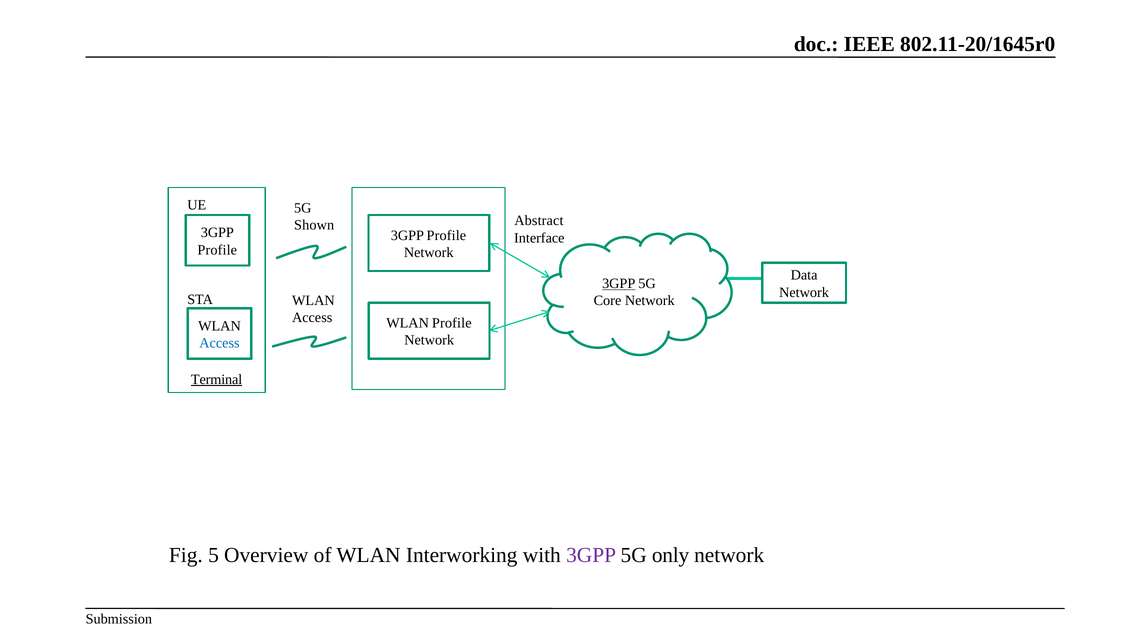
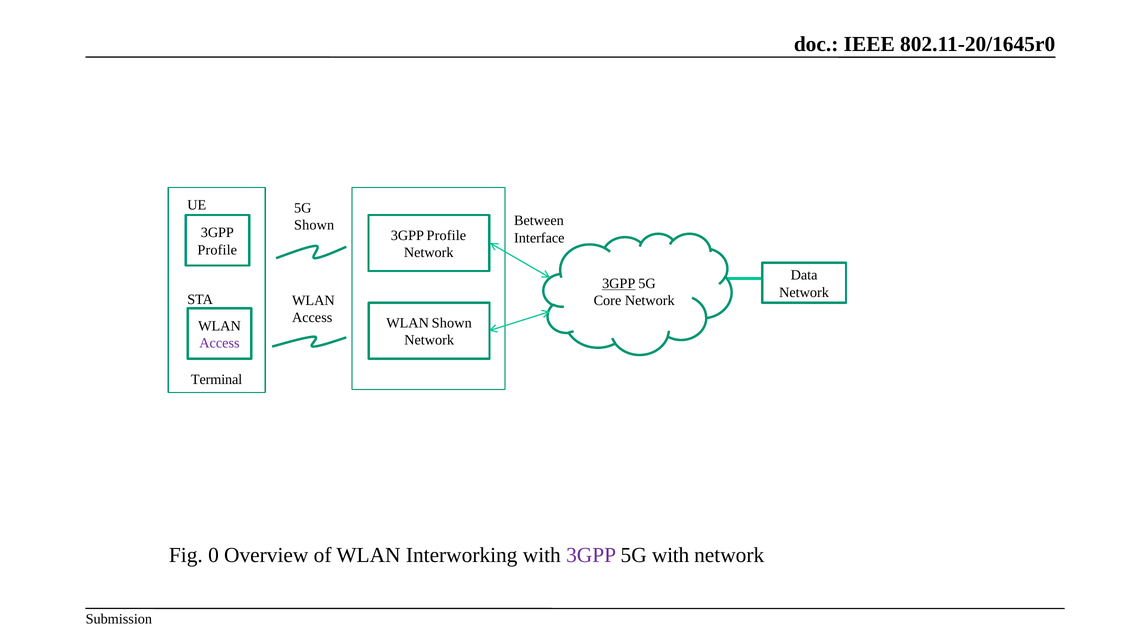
Abstract: Abstract -> Between (539, 221)
WLAN Profile: Profile -> Shown (452, 323)
Access colour: blue -> purple (219, 343)
Terminal underline: present -> none (217, 379)
5: 5 -> 0 (213, 555)
5G only: only -> with (671, 555)
